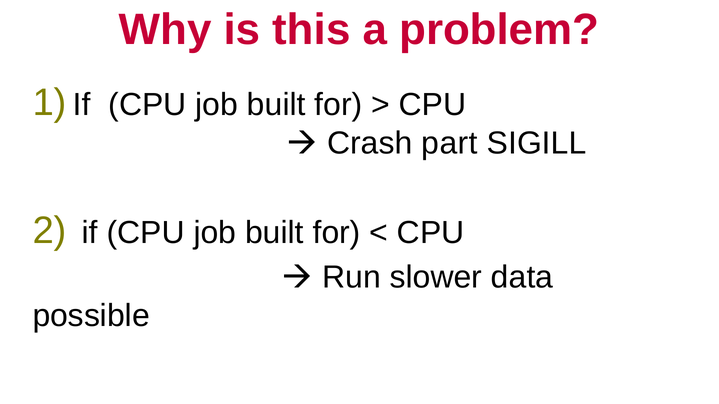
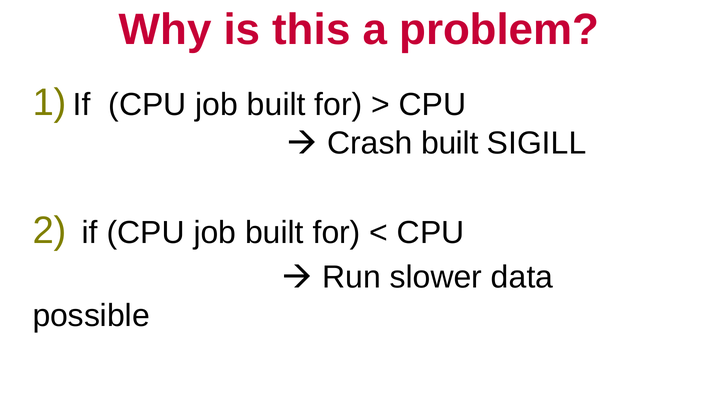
Crash part: part -> built (450, 143)
